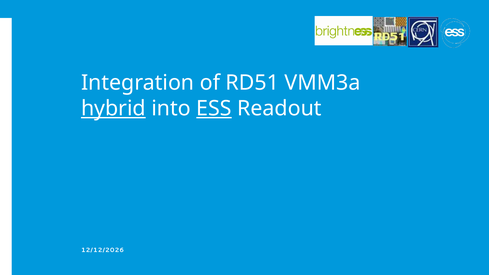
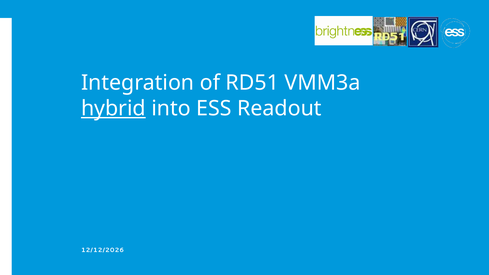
ESS underline: present -> none (214, 108)
